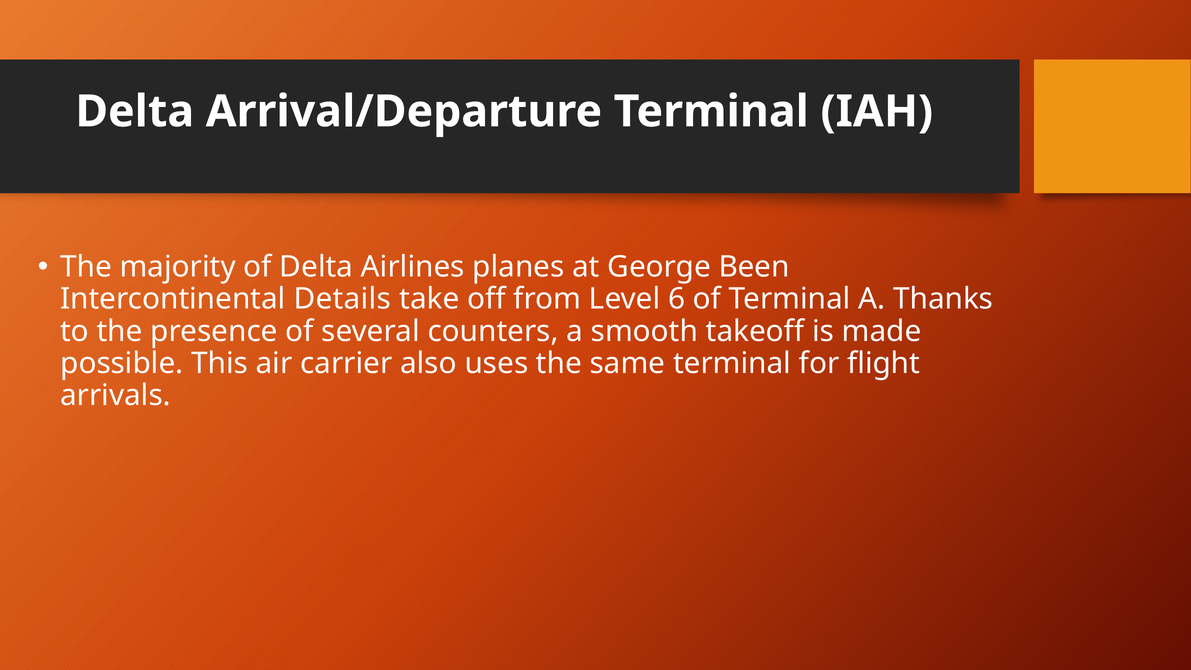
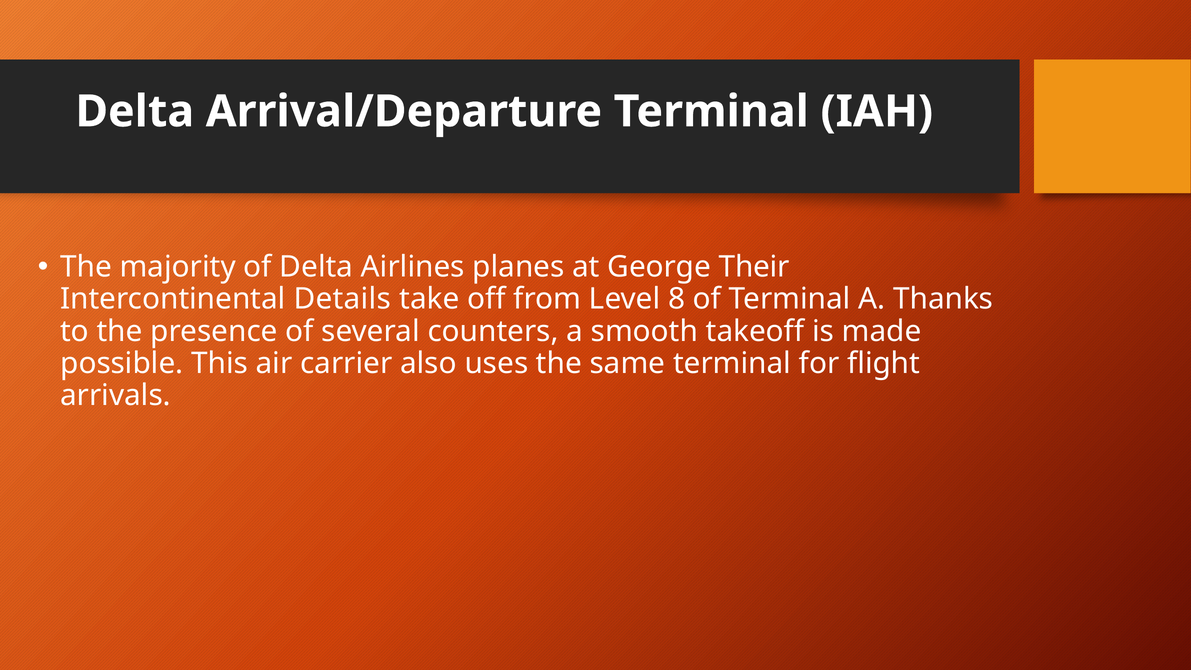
Been: Been -> Their (754, 267)
6: 6 -> 8 (677, 299)
